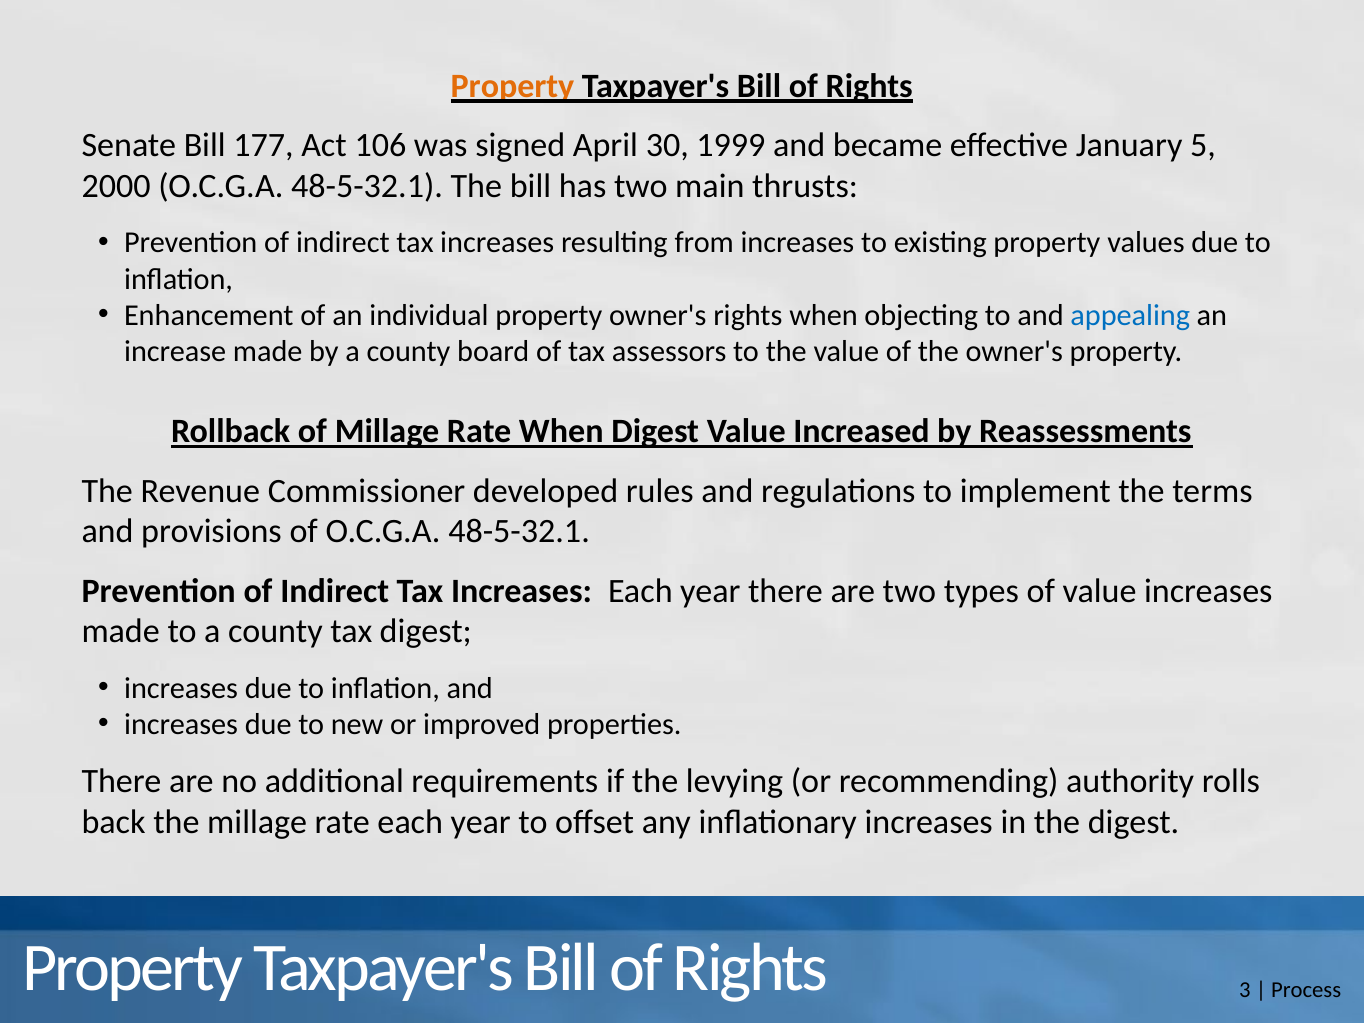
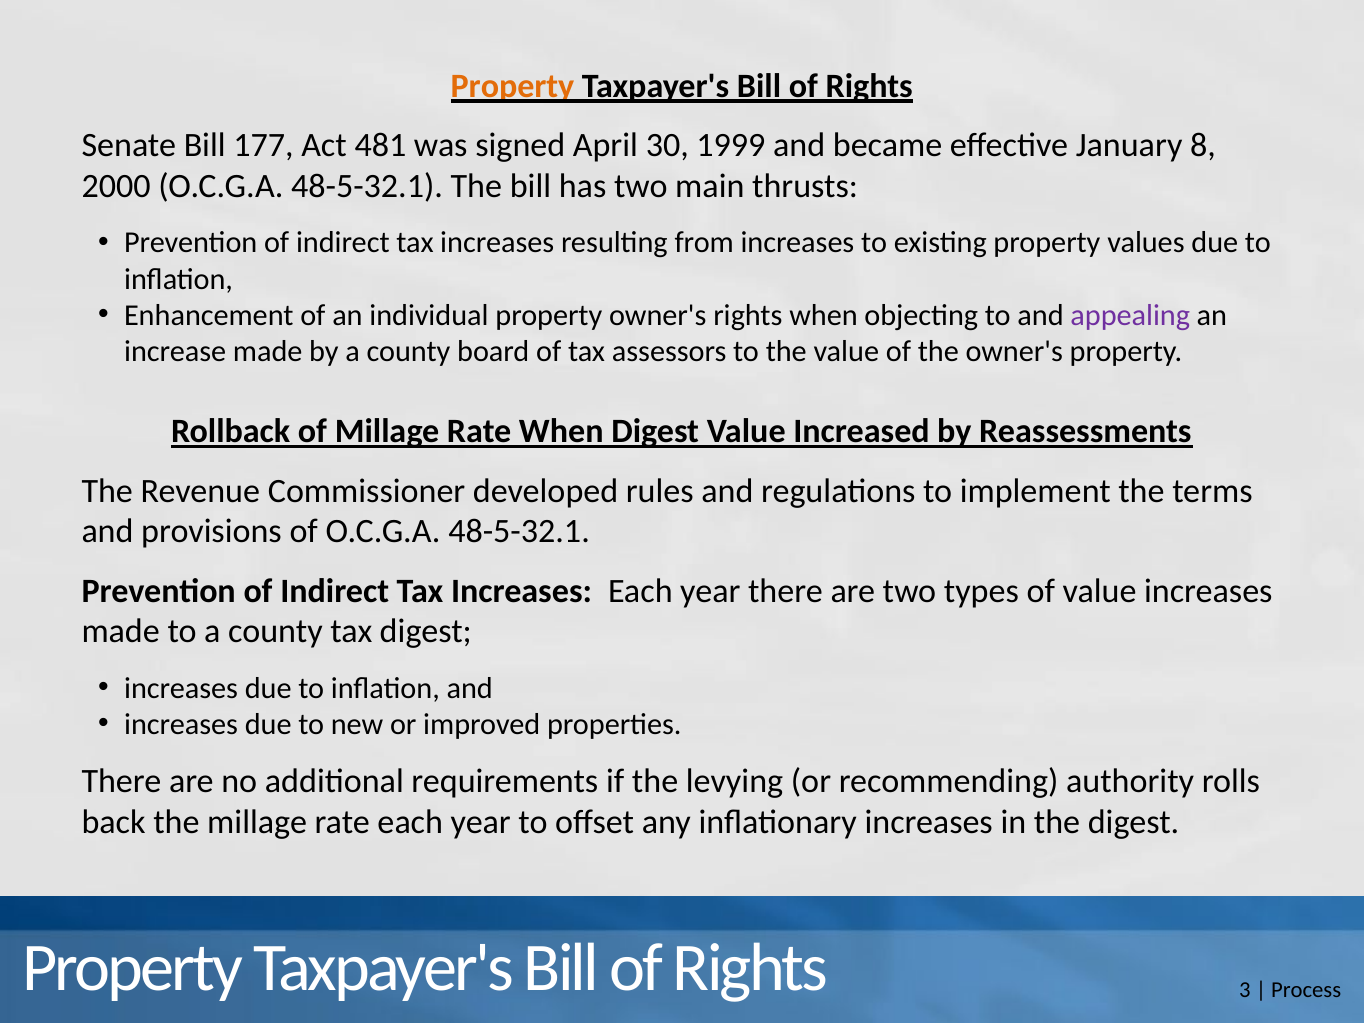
106: 106 -> 481 (380, 145)
5: 5 -> 8 (1203, 145)
appealing colour: blue -> purple (1130, 316)
